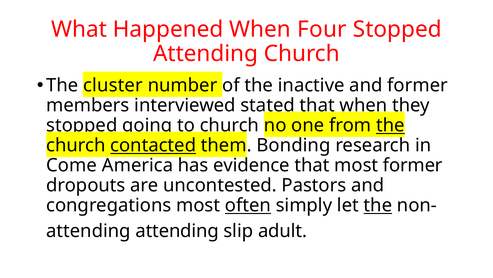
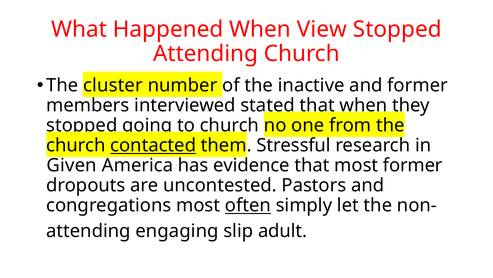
Four: Four -> View (322, 29)
the underline: present -> none (390, 125)
Bonding: Bonding -> Stressful (294, 145)
Come: Come -> Given (72, 165)
the underline: present -> none (378, 205)
attending attending: attending -> engaging (177, 230)
